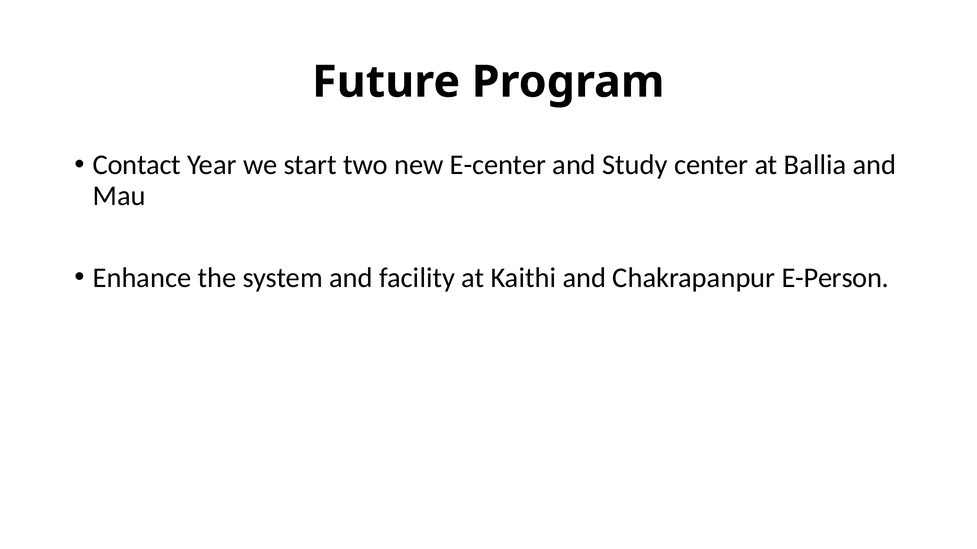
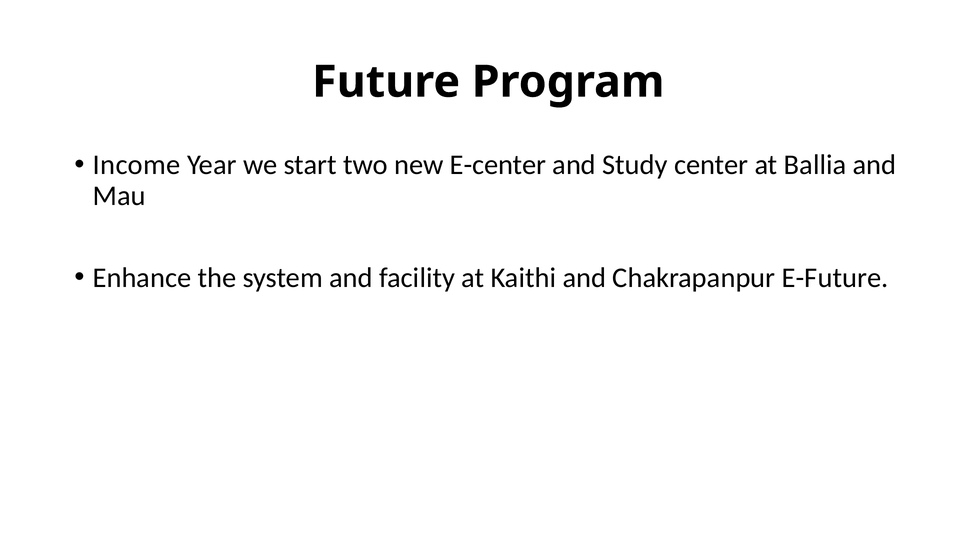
Contact: Contact -> Income (137, 165)
E-Person: E-Person -> E-Future (835, 278)
